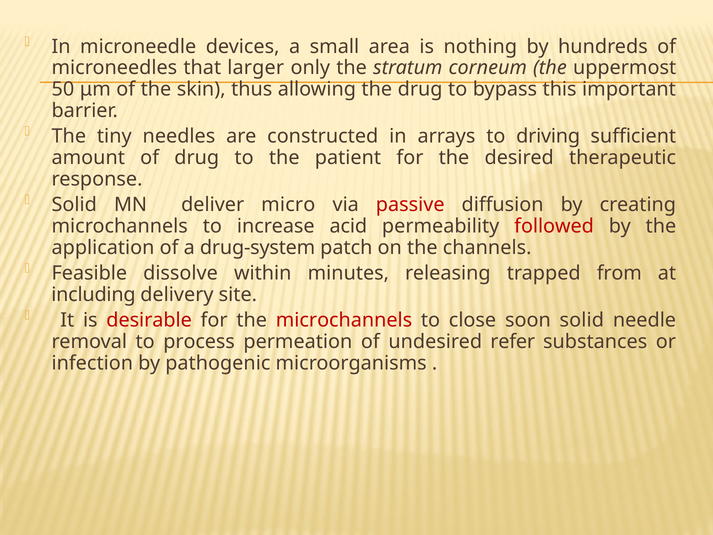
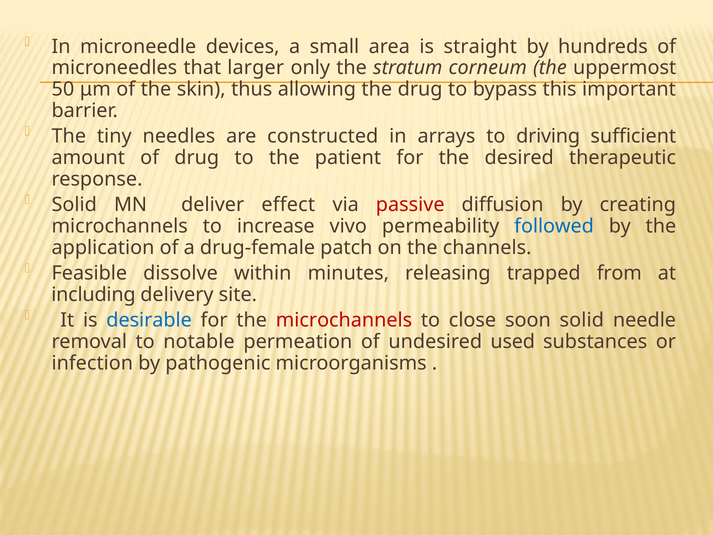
nothing: nothing -> straight (480, 46)
micro: micro -> effect (288, 205)
acid: acid -> vivo (348, 226)
followed colour: red -> blue (554, 226)
drug-system: drug-system -> drug-female (258, 248)
desirable colour: red -> blue (149, 320)
process: process -> notable (199, 342)
refer: refer -> used (513, 342)
